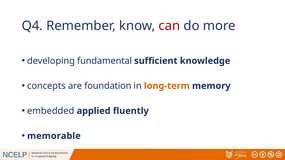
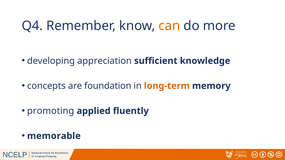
can colour: red -> orange (169, 26)
fundamental: fundamental -> appreciation (104, 61)
embedded: embedded -> promoting (51, 111)
